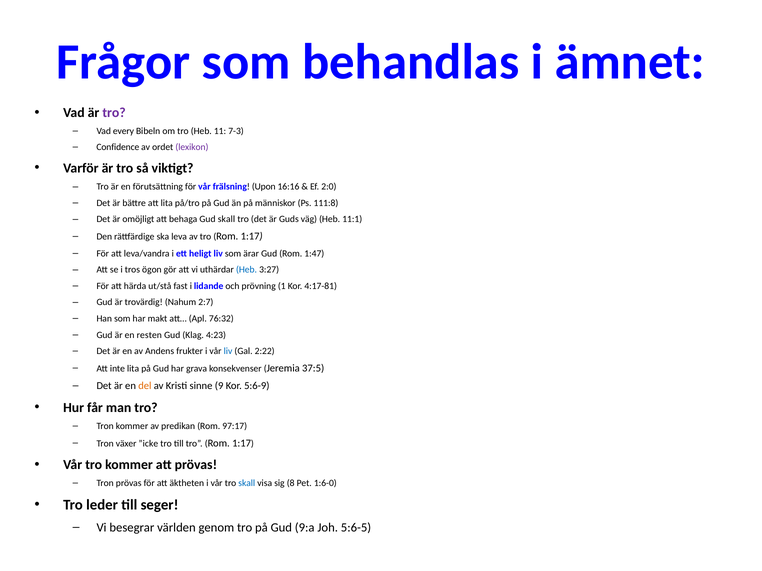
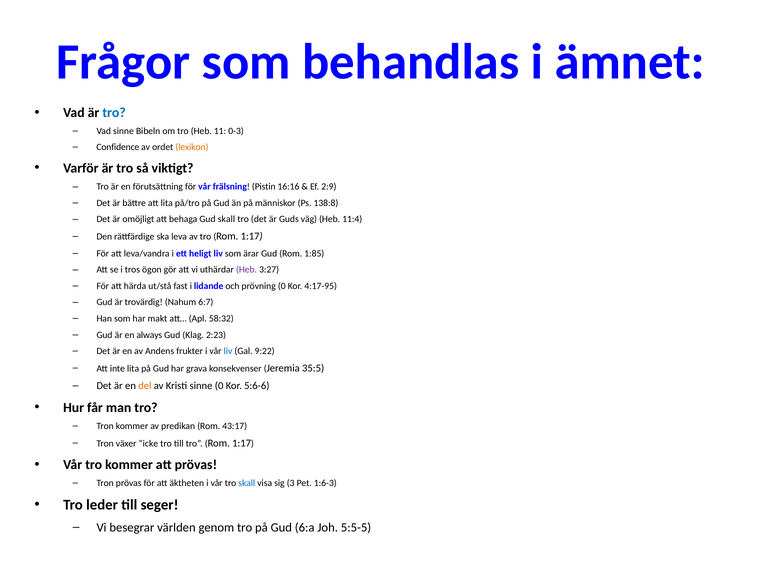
tro colour: purple -> blue (114, 113)
Vad every: every -> sinne (123, 131)
7-3: 7-3 -> 0-3 (236, 131)
lexikon colour: purple -> orange (192, 147)
Upon: Upon -> Pistin (264, 187)
2:0: 2:0 -> 2:9 (329, 187)
111:8: 111:8 -> 138:8 (326, 203)
11:1: 11:1 -> 11:4 (352, 219)
1:47: 1:47 -> 1:85 (314, 254)
Heb colour: blue -> purple (246, 270)
prövning 1: 1 -> 0 (282, 286)
4:17-81: 4:17-81 -> 4:17-95 (321, 286)
2:7: 2:7 -> 6:7 (206, 303)
76:32: 76:32 -> 58:32 (221, 319)
resten: resten -> always (149, 335)
4:23: 4:23 -> 2:23 (216, 335)
2:22: 2:22 -> 9:22 (265, 351)
37:5: 37:5 -> 35:5 (313, 369)
sinne 9: 9 -> 0 (219, 386)
5:6-9: 5:6-9 -> 5:6-6 (257, 386)
97:17: 97:17 -> 43:17 (235, 426)
8: 8 -> 3 (291, 484)
1:6-0: 1:6-0 -> 1:6-3 (325, 484)
9:a: 9:a -> 6:a (305, 528)
5:6-5: 5:6-5 -> 5:5-5 (356, 528)
